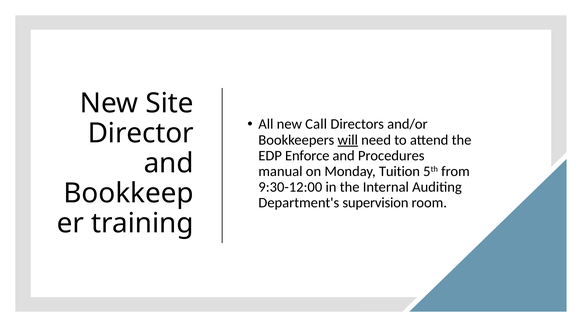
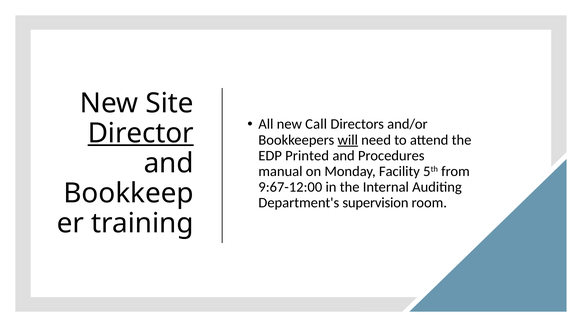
Director underline: none -> present (141, 133)
Enforce: Enforce -> Printed (307, 156)
Tuition: Tuition -> Facility (399, 171)
9:30-12:00: 9:30-12:00 -> 9:67-12:00 (290, 187)
